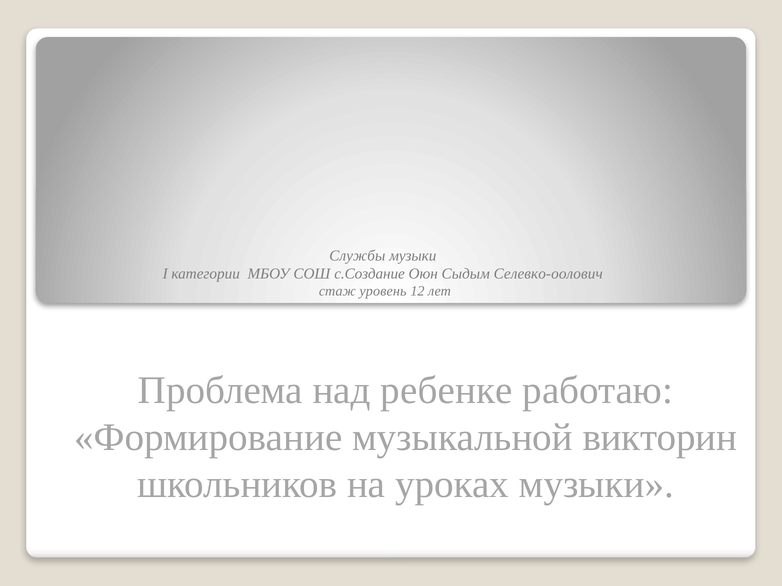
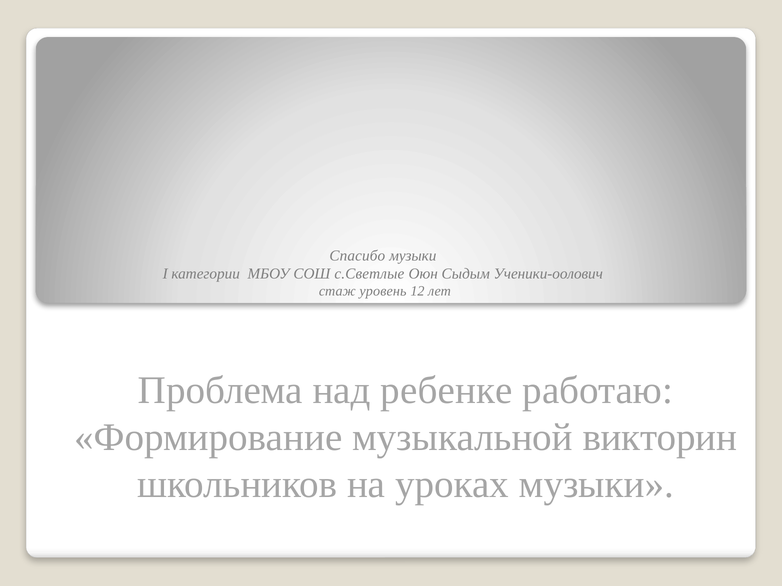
Службы: Службы -> Спасибо (357, 256)
с.Создание: с.Создание -> с.Светлые (369, 274)
Селевко-оолович: Селевко-оолович -> Ученики-оолович (548, 274)
